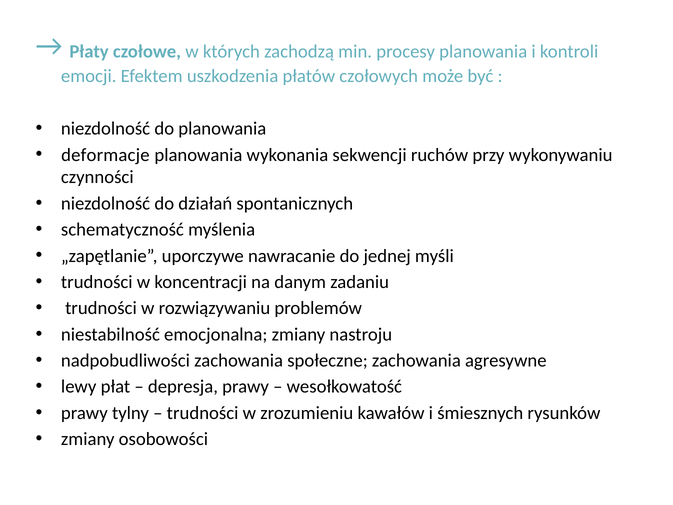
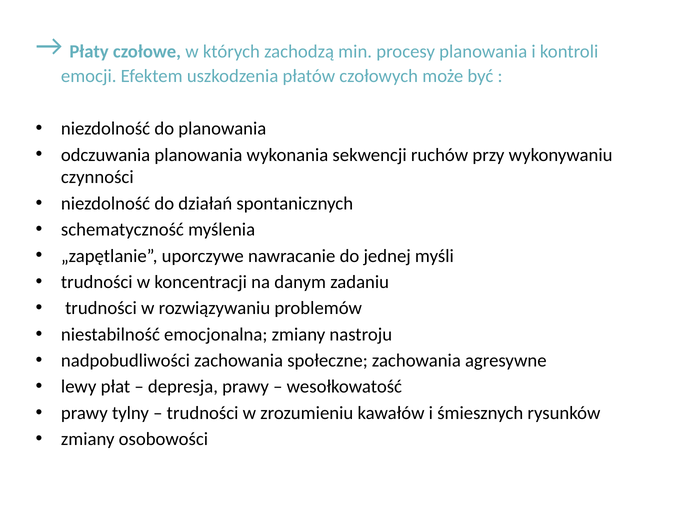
deformacje: deformacje -> odczuwania (106, 155)
